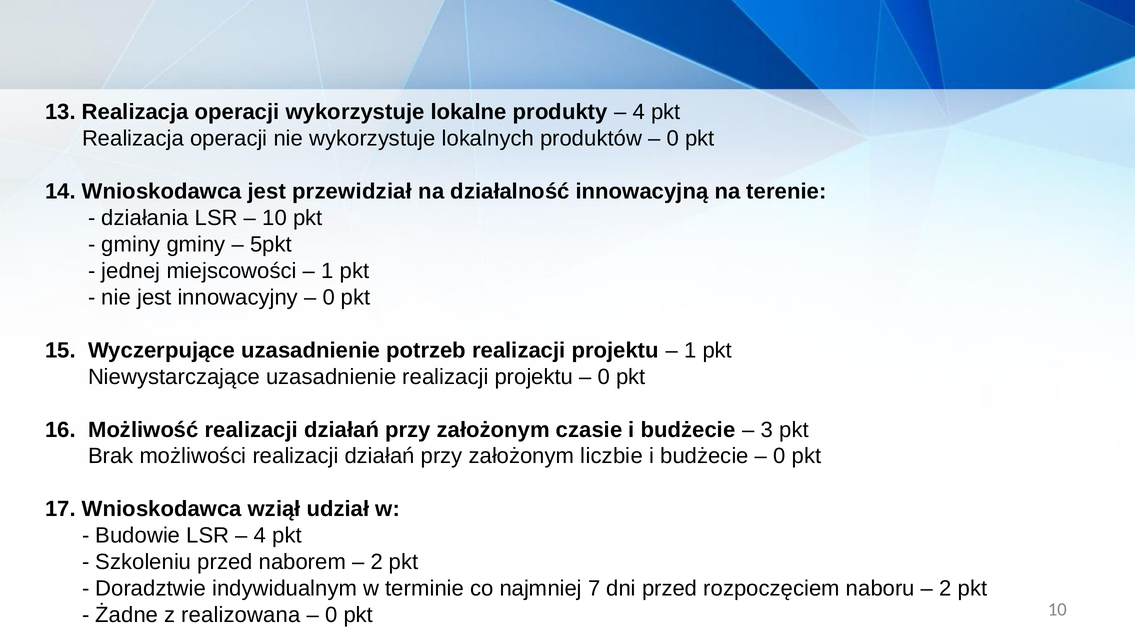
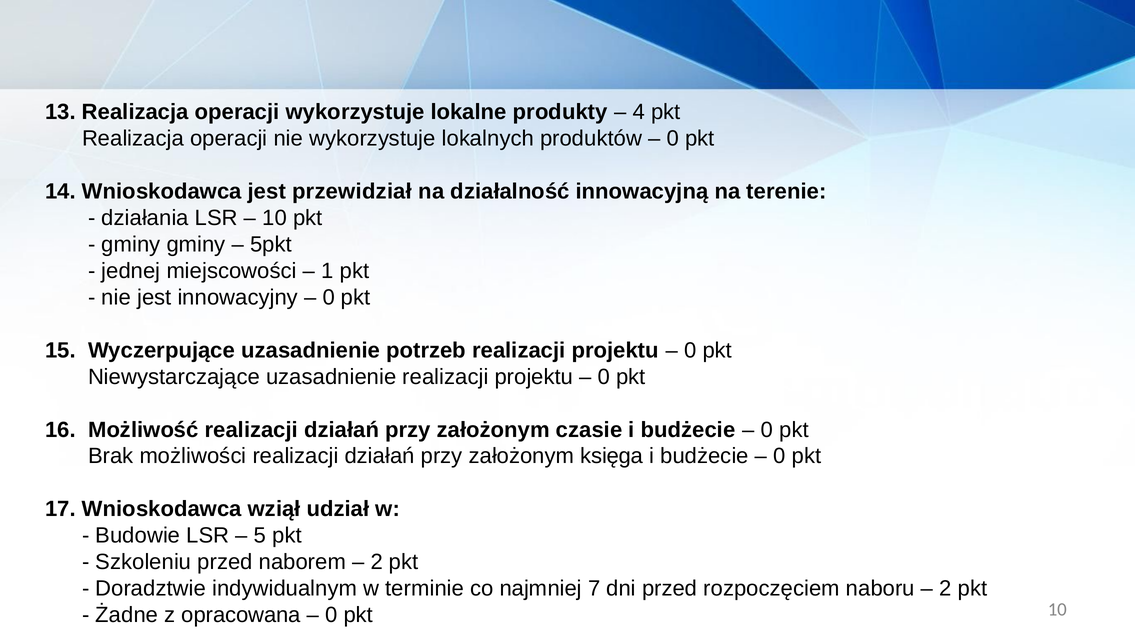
1: 1 -> 0 (690, 351)
3: 3 -> 0 (767, 430)
liczbie: liczbie -> księga (612, 457)
4: 4 -> 5 (260, 536)
realizowana: realizowana -> opracowana (241, 616)
